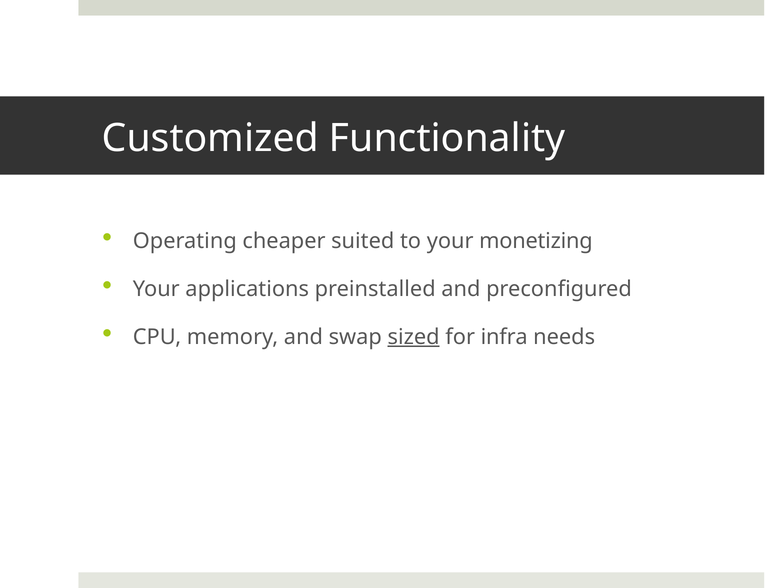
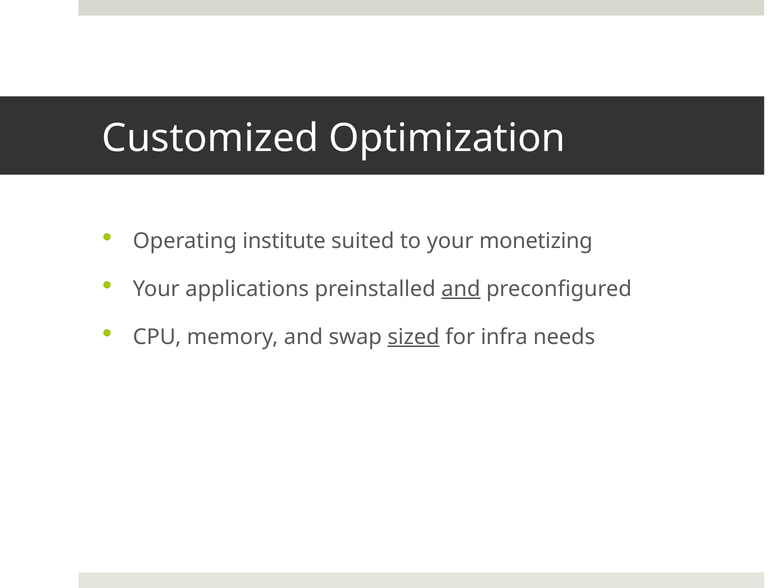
Functionality: Functionality -> Optimization (447, 138)
cheaper: cheaper -> institute (284, 241)
and underline: none -> present (461, 289)
